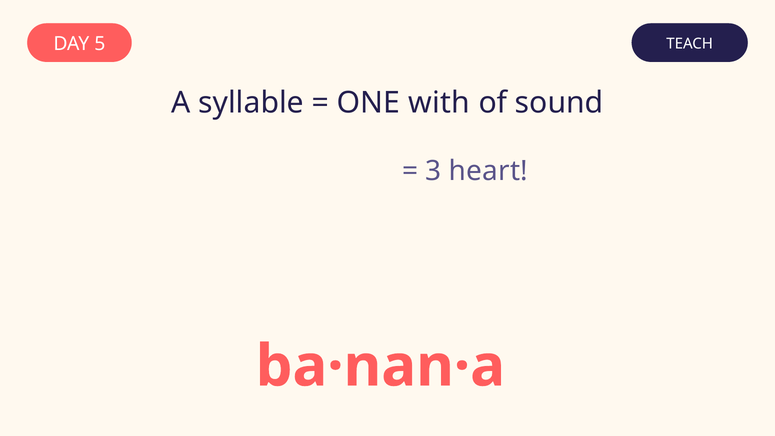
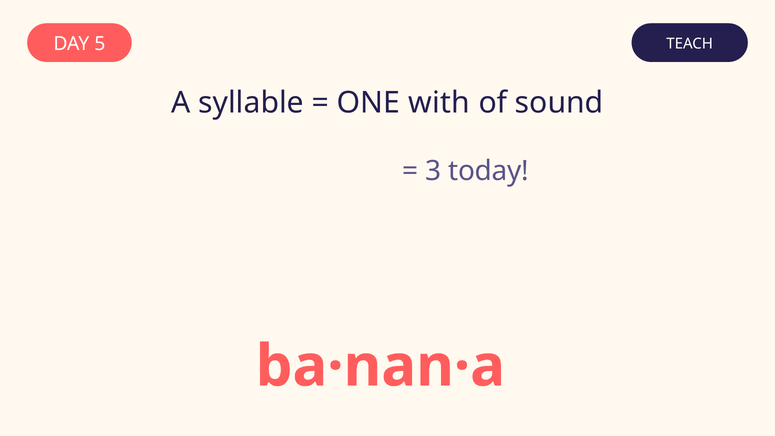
heart: heart -> today (489, 171)
